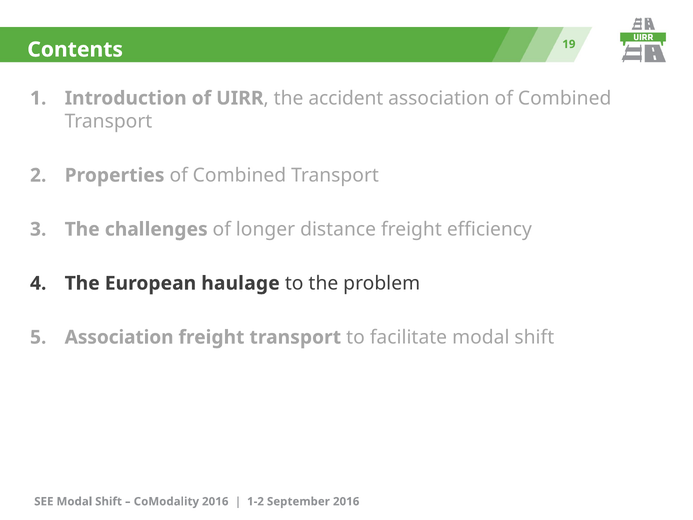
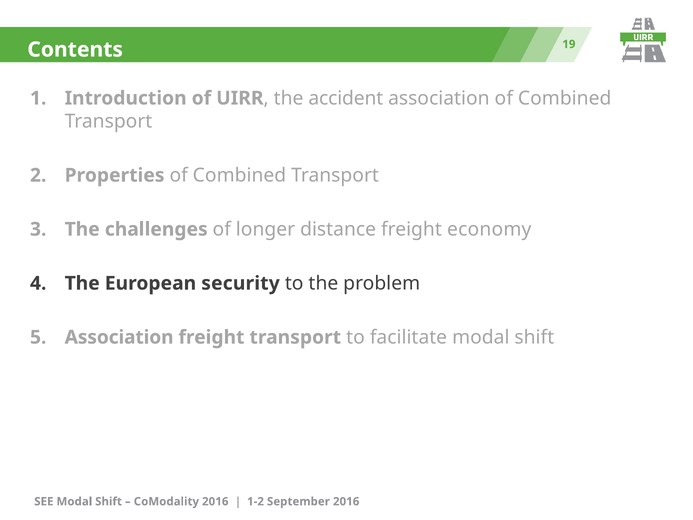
efficiency: efficiency -> economy (489, 229)
haulage: haulage -> security (240, 283)
